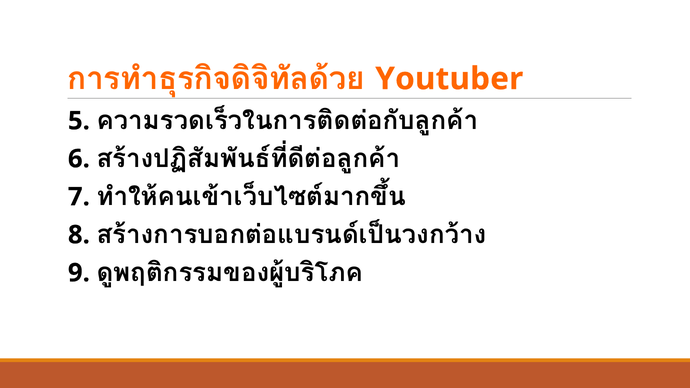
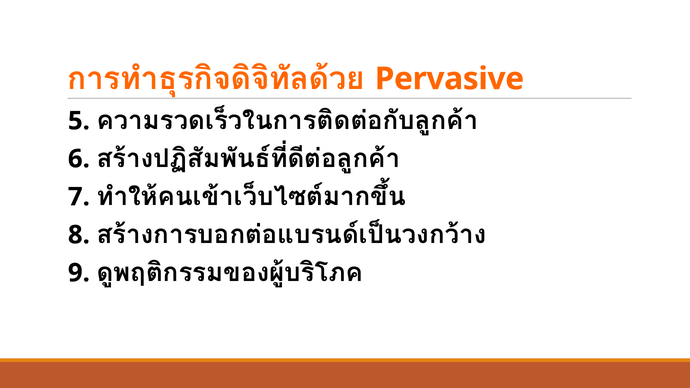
Youtuber: Youtuber -> Pervasive (449, 79)
